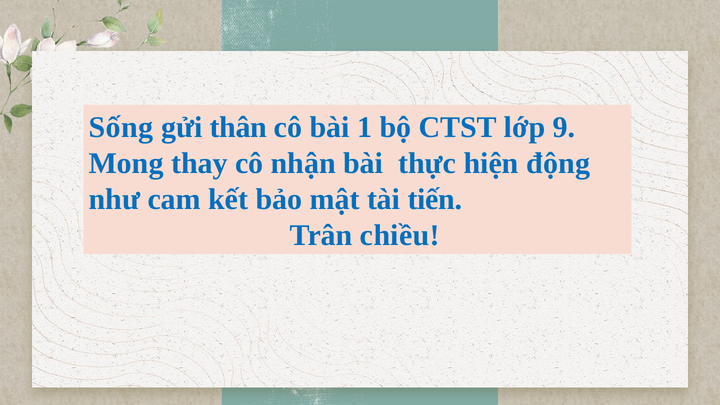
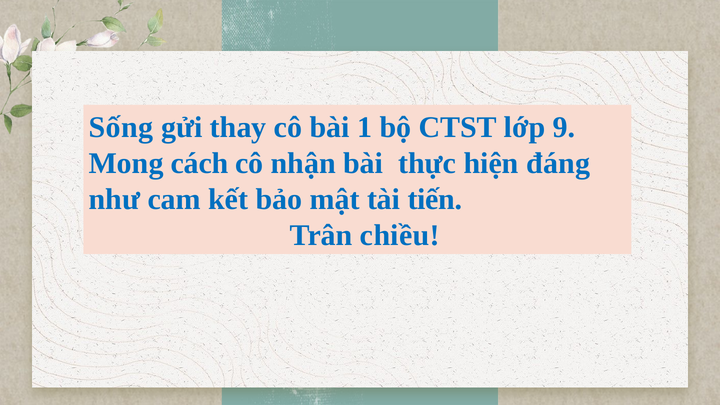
thân: thân -> thay (238, 128)
thay: thay -> cách (200, 164)
động: động -> đáng (558, 164)
